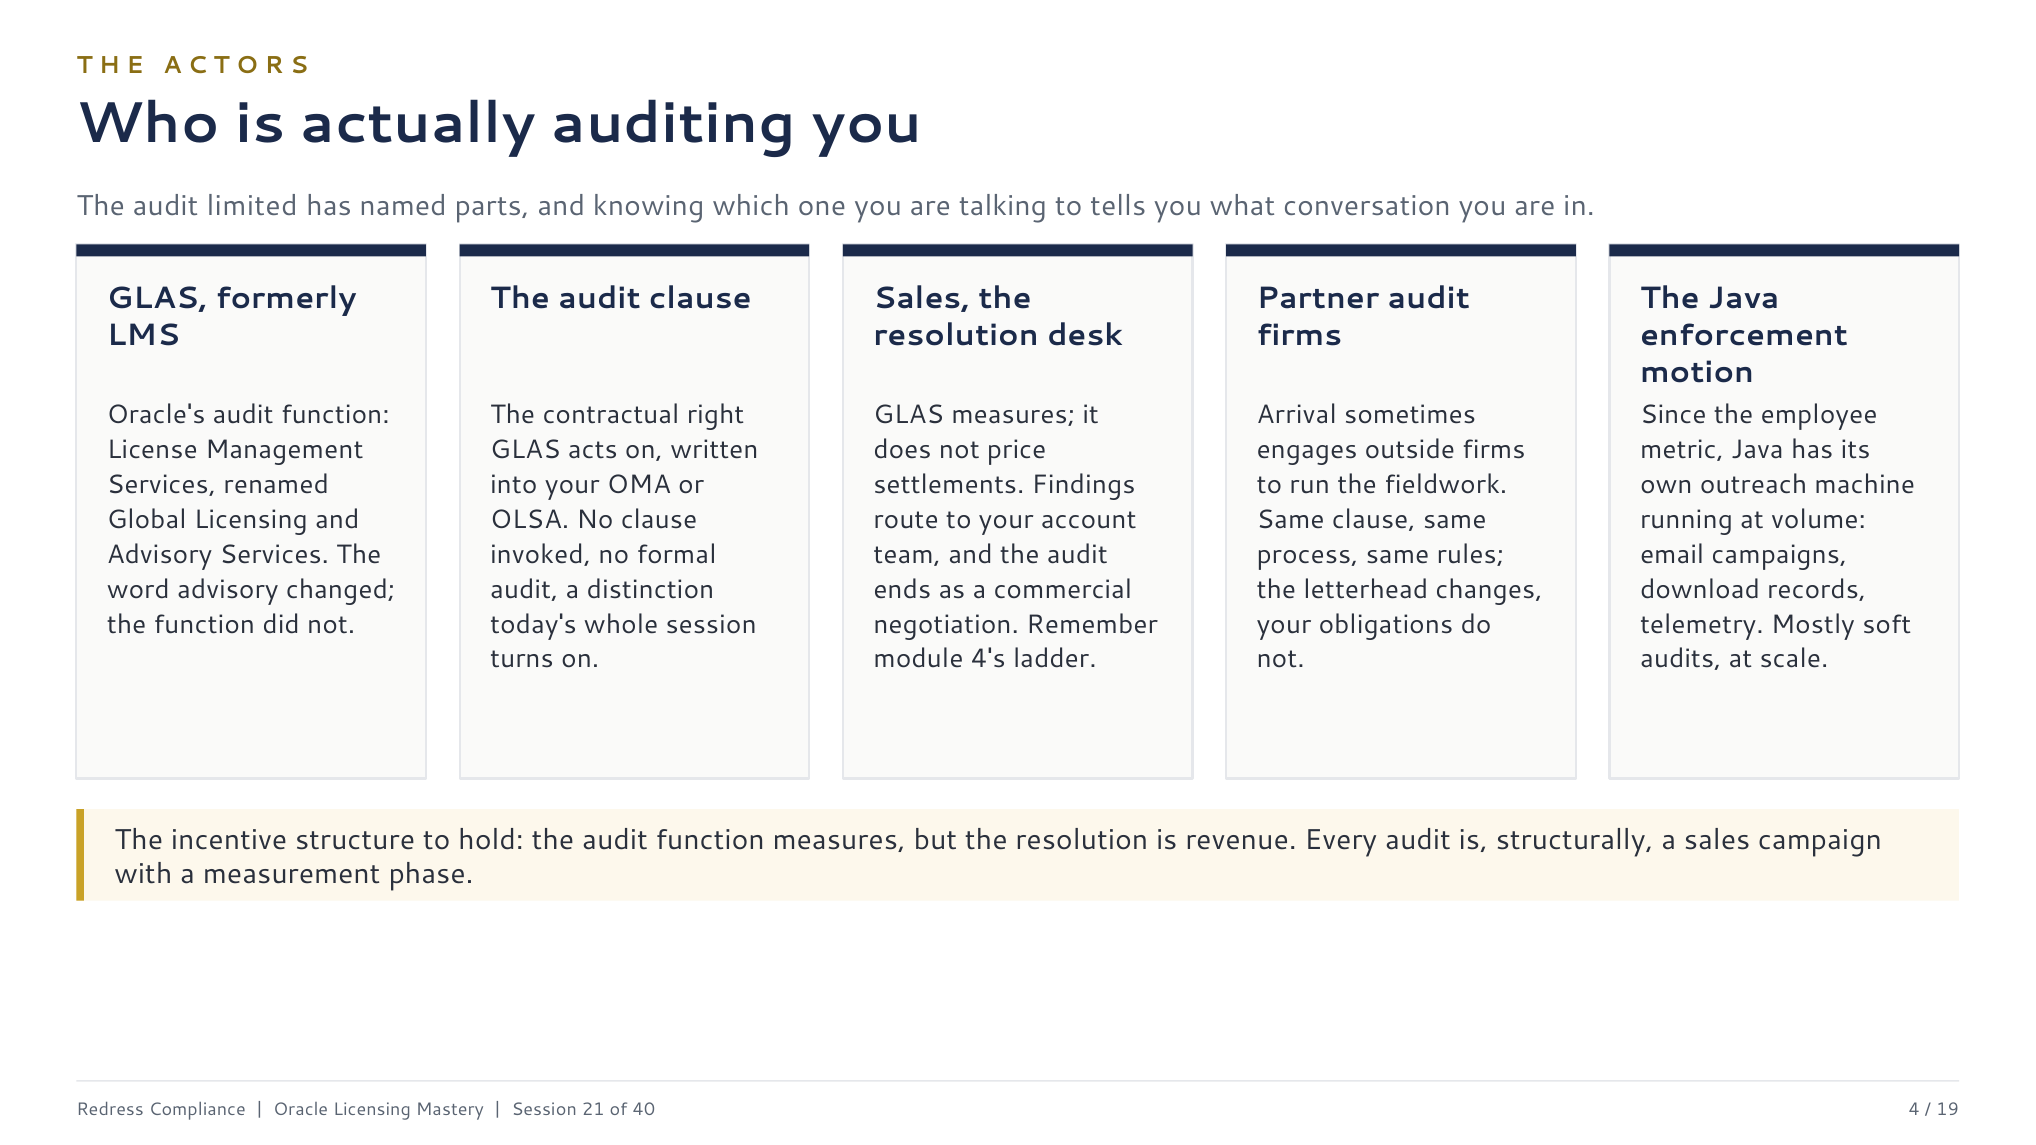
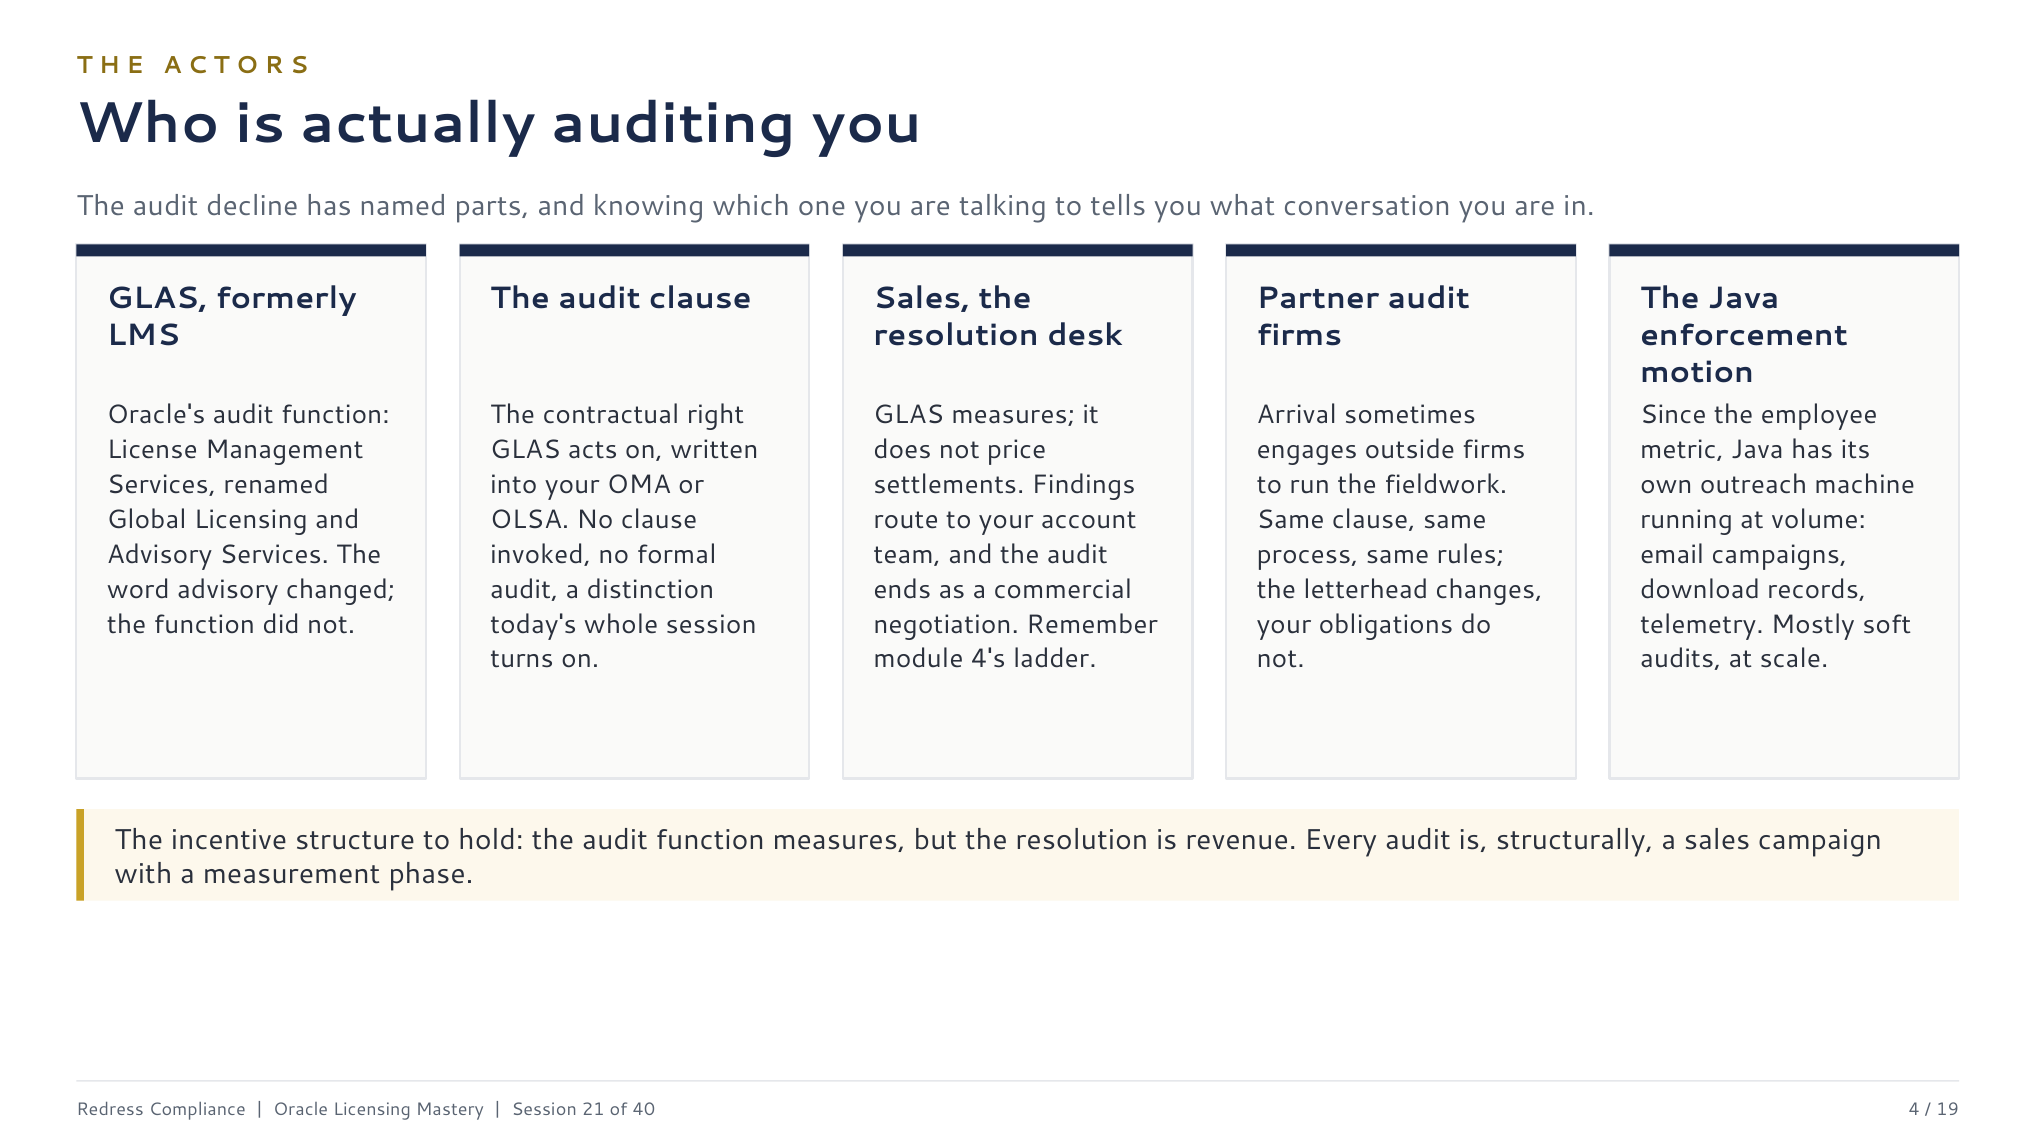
limited: limited -> decline (252, 206)
